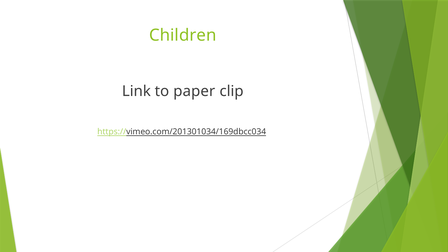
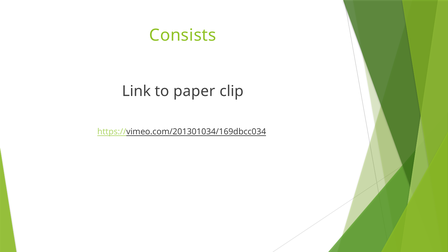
Children: Children -> Consists (183, 35)
